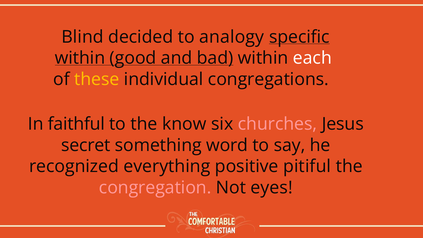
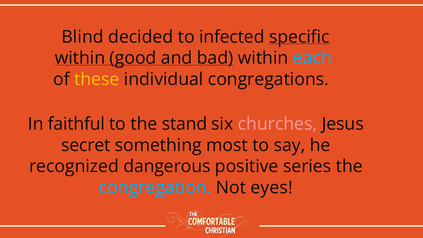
analogy: analogy -> infected (232, 37)
each colour: white -> light blue (312, 58)
know: know -> stand (184, 124)
word: word -> most (227, 145)
everything: everything -> dangerous (167, 166)
pitiful: pitiful -> series (307, 166)
congregation colour: pink -> light blue (155, 188)
